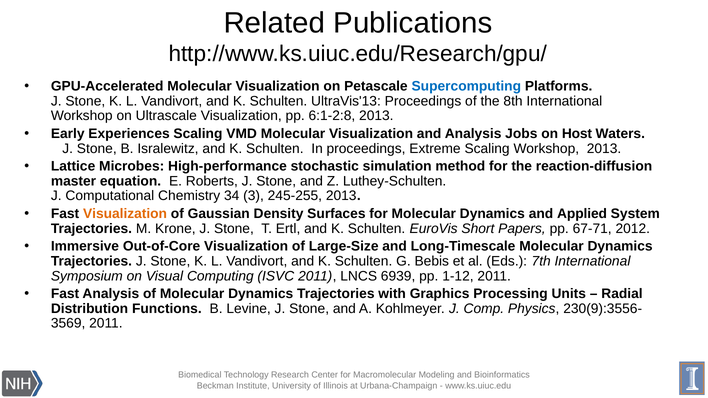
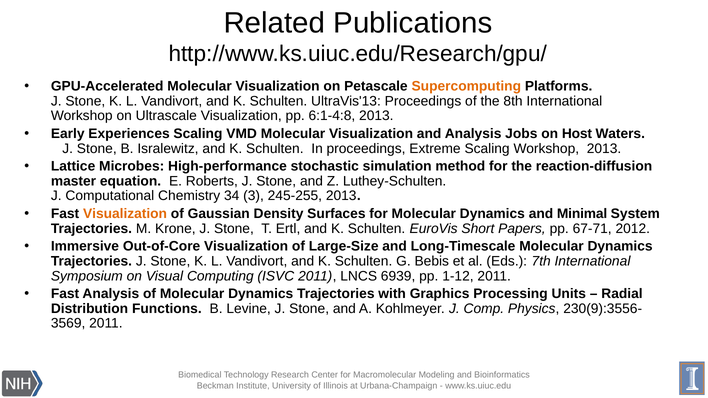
Supercomputing colour: blue -> orange (466, 86)
6:1-2:8: 6:1-2:8 -> 6:1-4:8 (332, 116)
Applied: Applied -> Minimal (582, 214)
